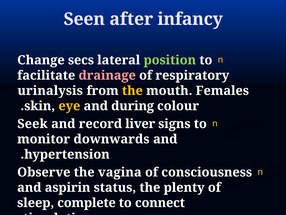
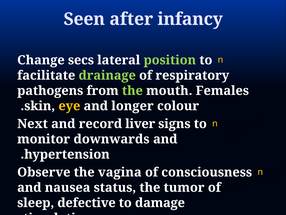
drainage colour: pink -> light green (107, 75)
urinalysis: urinalysis -> pathogens (50, 91)
the colour: yellow -> light green (132, 91)
during: during -> longer (132, 106)
Seek: Seek -> Next (32, 124)
aspirin: aspirin -> nausea (68, 187)
plenty: plenty -> tumor (184, 187)
complete: complete -> defective (87, 202)
connect: connect -> damage (160, 202)
